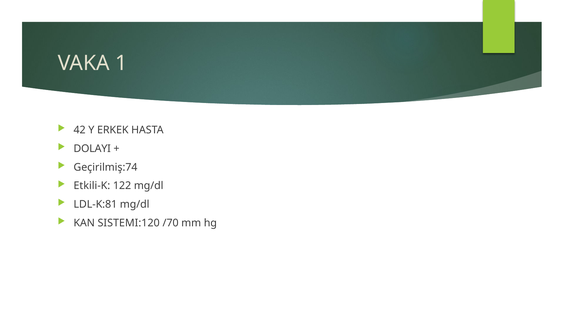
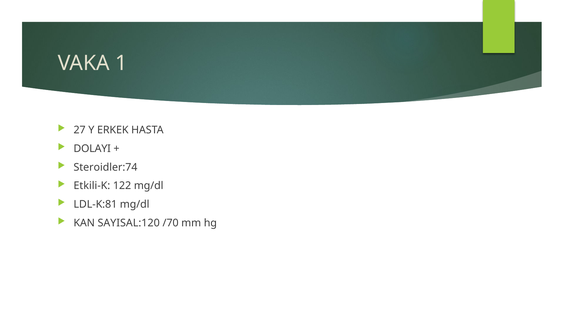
42: 42 -> 27 (80, 130)
Geçirilmiş:74: Geçirilmiş:74 -> Steroidler:74 (105, 167)
SISTEMI:120: SISTEMI:120 -> SAYISAL:120 (129, 222)
